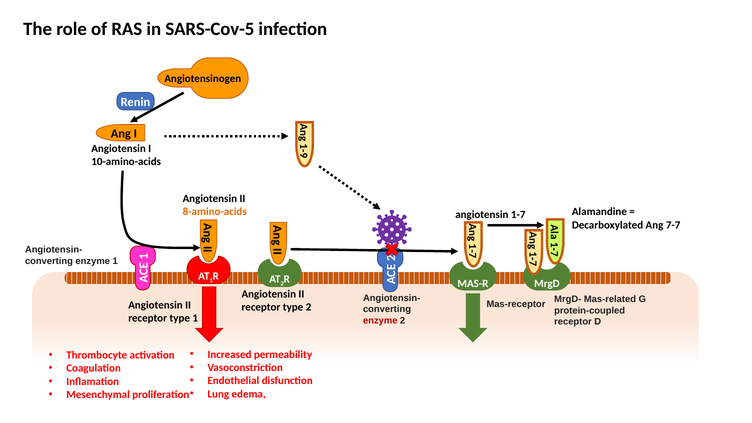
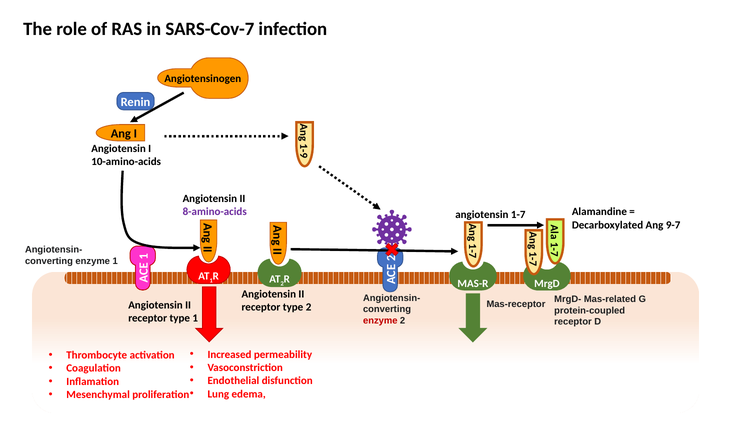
SARS-Cov-5: SARS-Cov-5 -> SARS-Cov-7 (210, 29)
8-amino-acids colour: orange -> purple (215, 212)
7-7: 7-7 -> 9-7 (673, 225)
